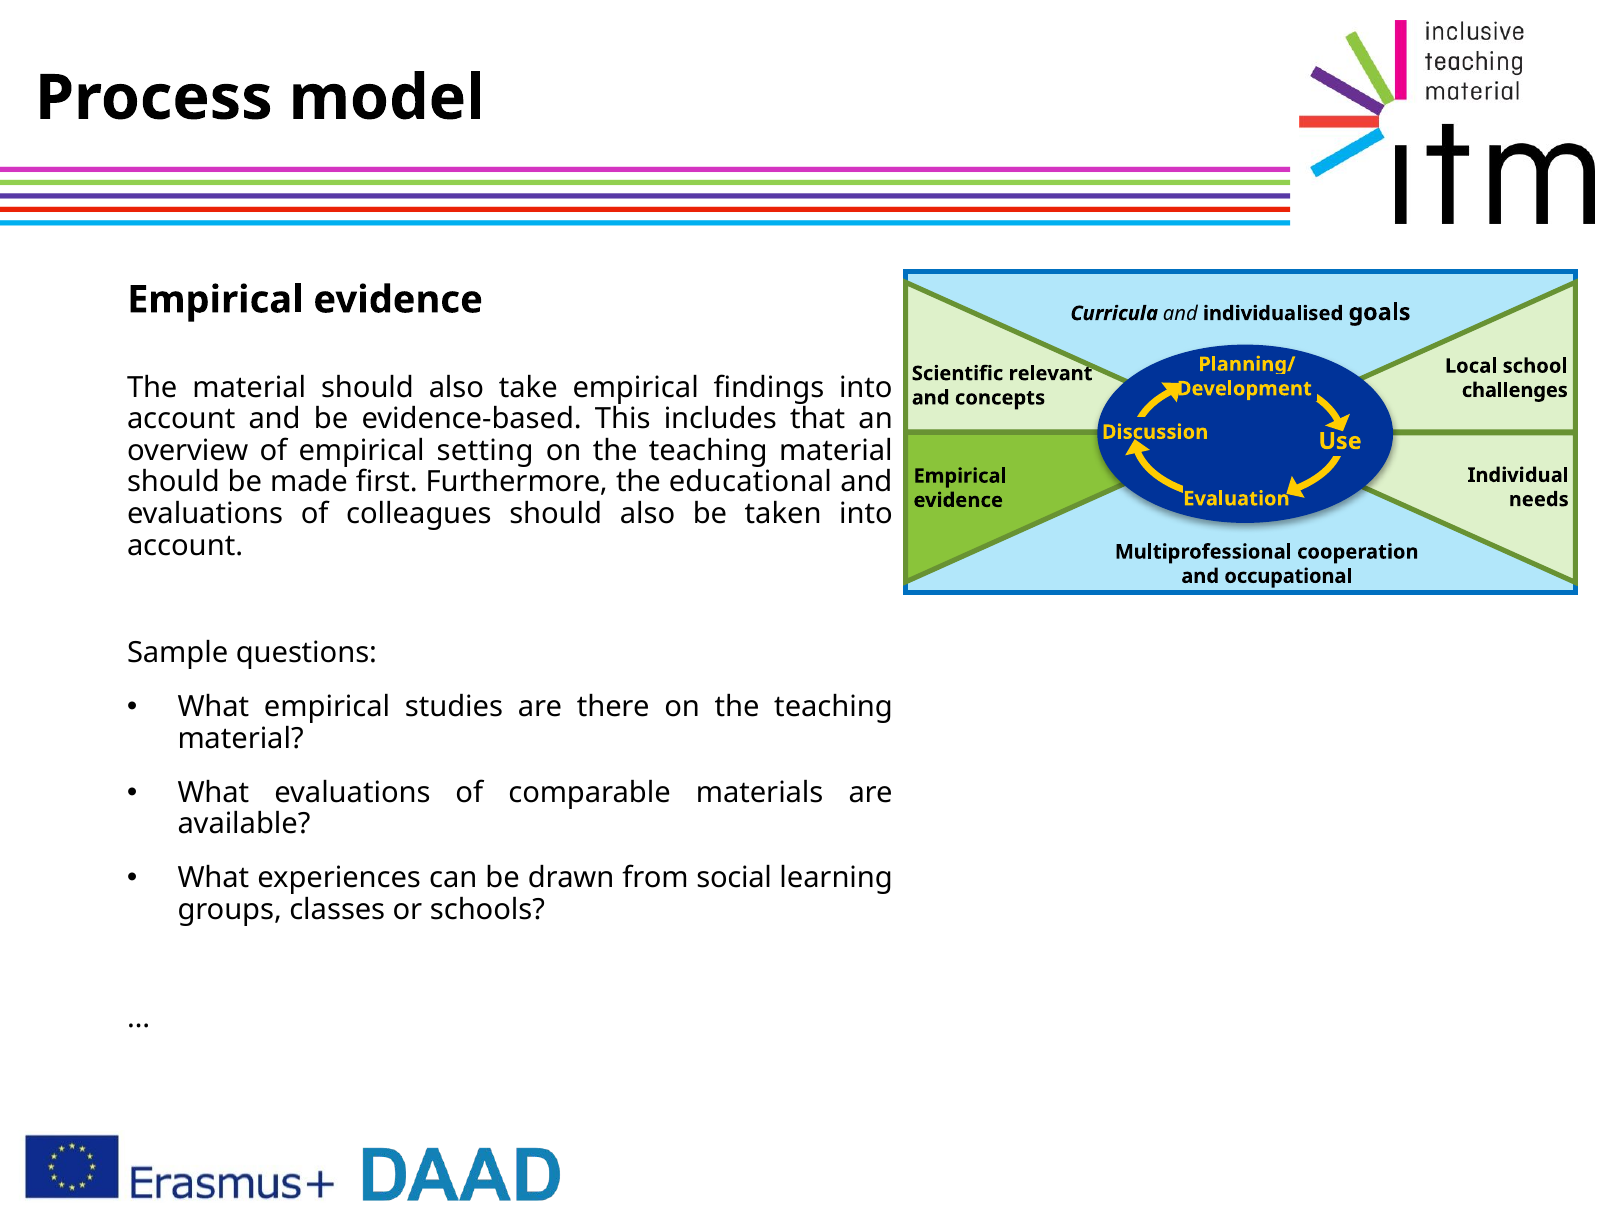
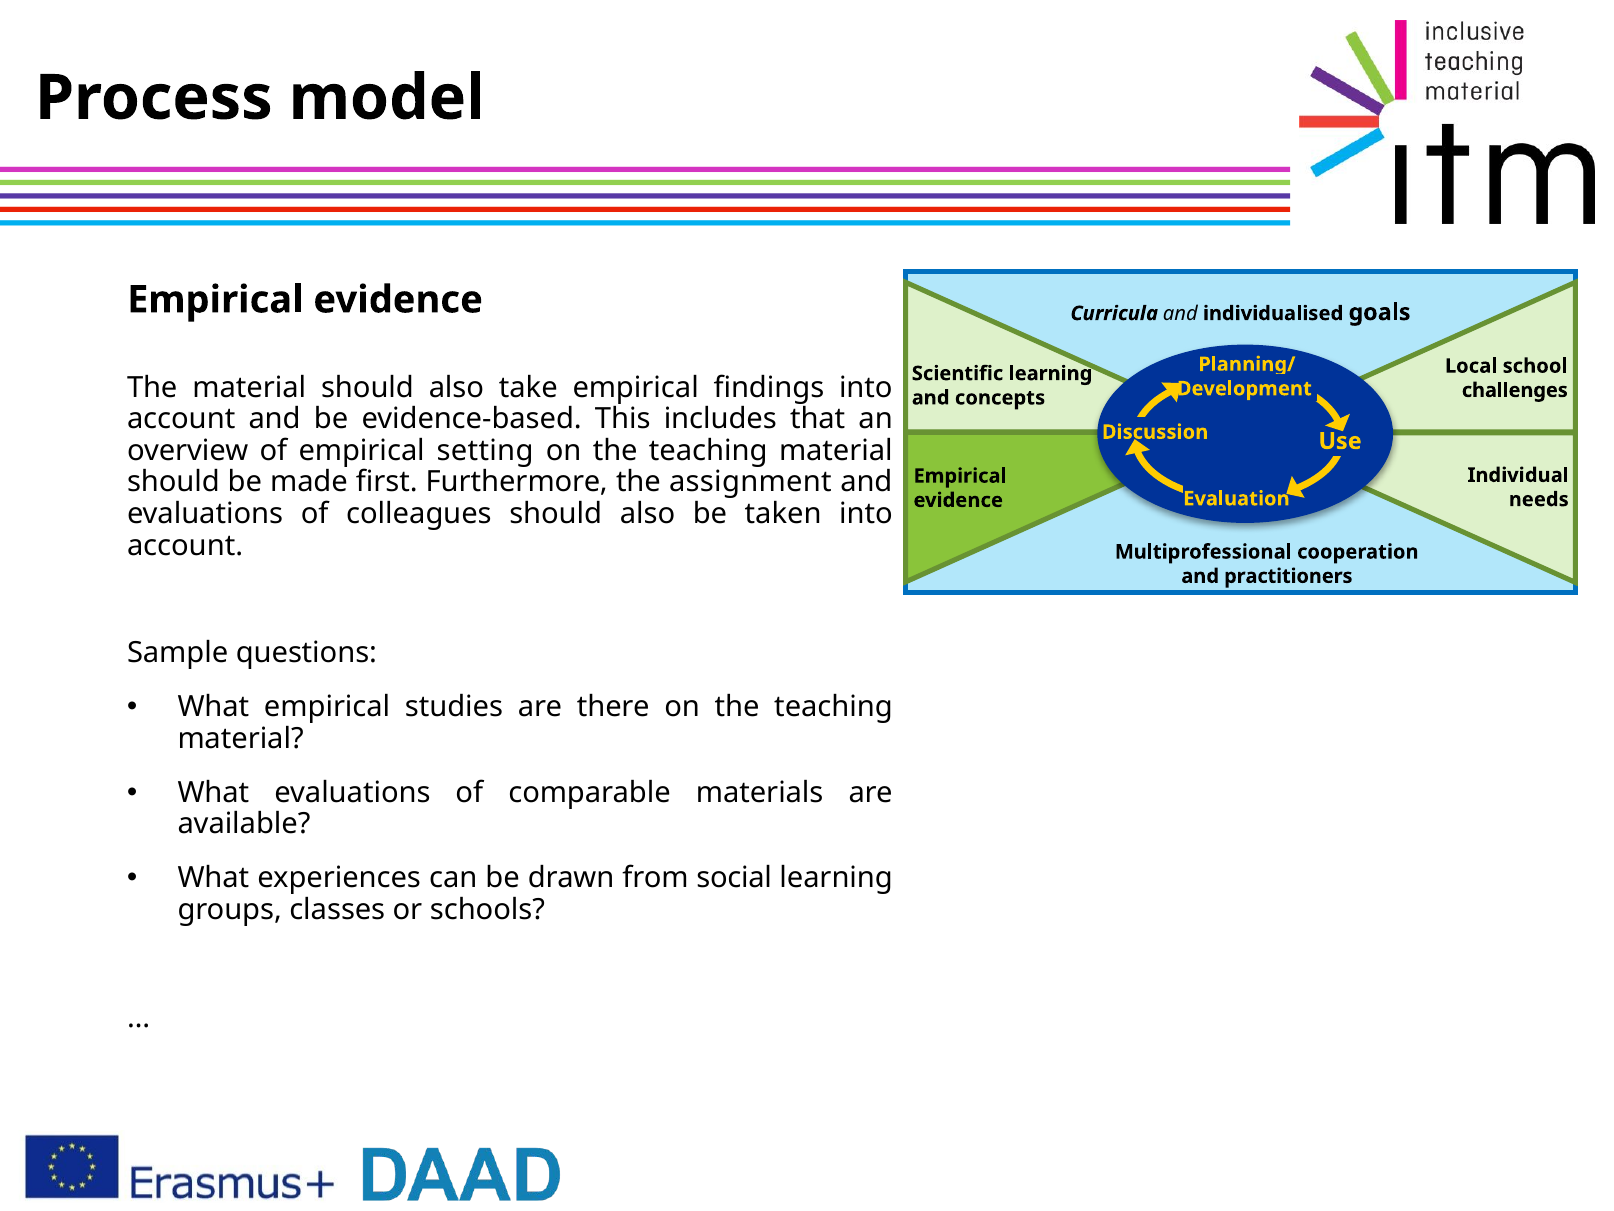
Scientific relevant: relevant -> learning (1051, 373)
educational: educational -> assignment (750, 482)
occupational: occupational -> practitioners (1288, 576)
